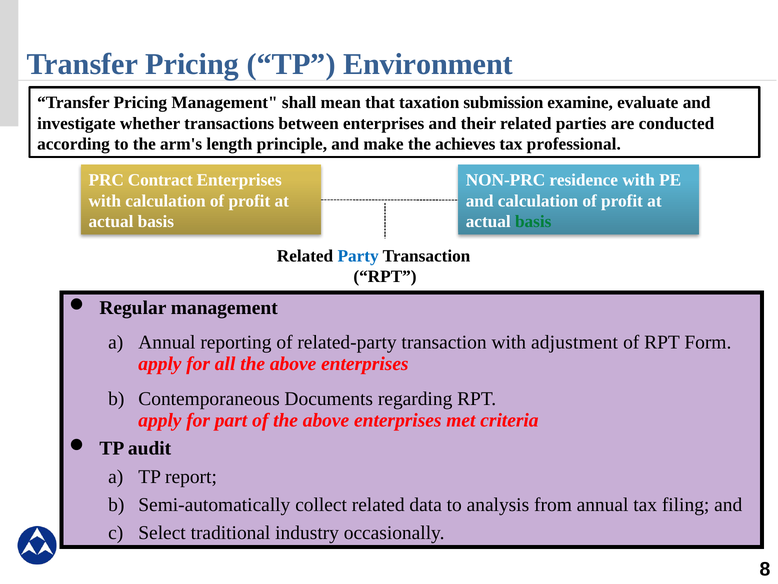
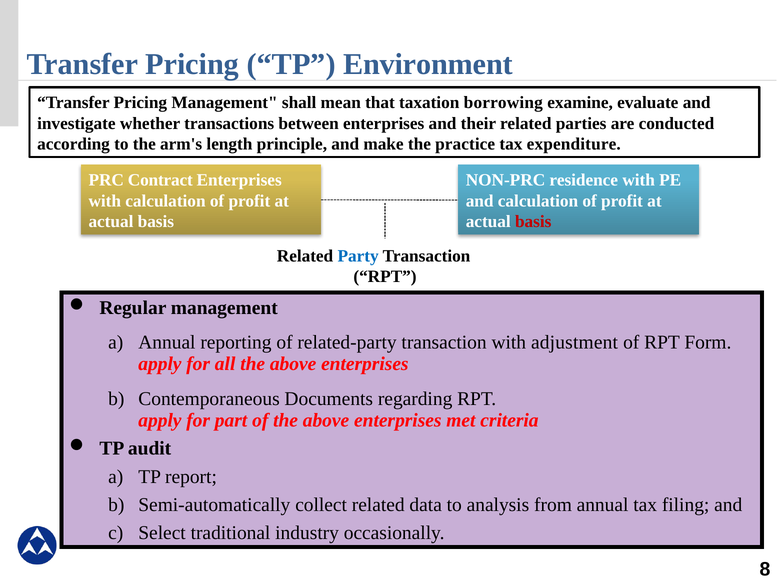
submission: submission -> borrowing (503, 103)
achieves: achieves -> practice (465, 144)
professional: professional -> expenditure (574, 144)
basis colour: green -> red (533, 221)
